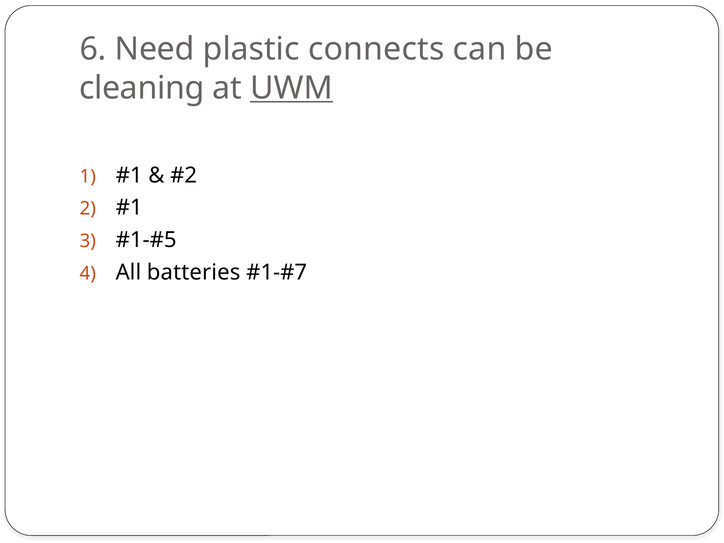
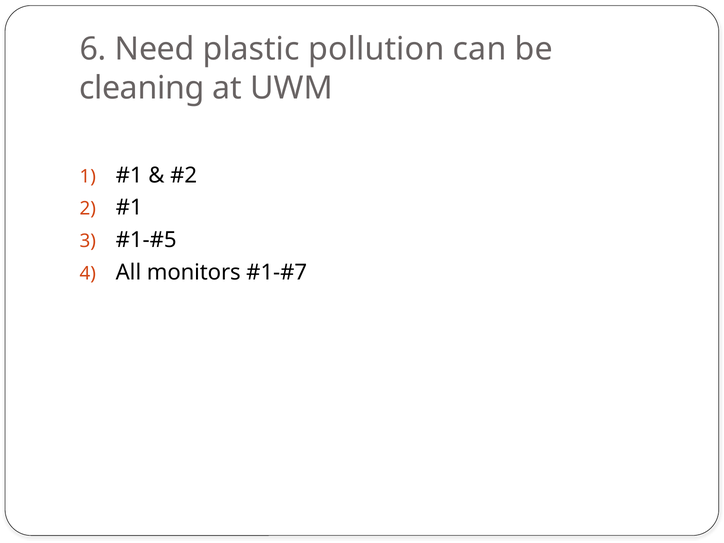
connects: connects -> pollution (376, 49)
UWM underline: present -> none (292, 88)
batteries: batteries -> monitors (194, 272)
